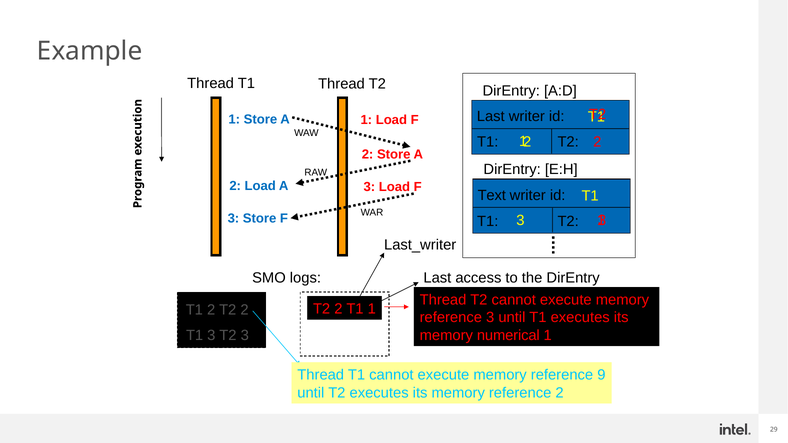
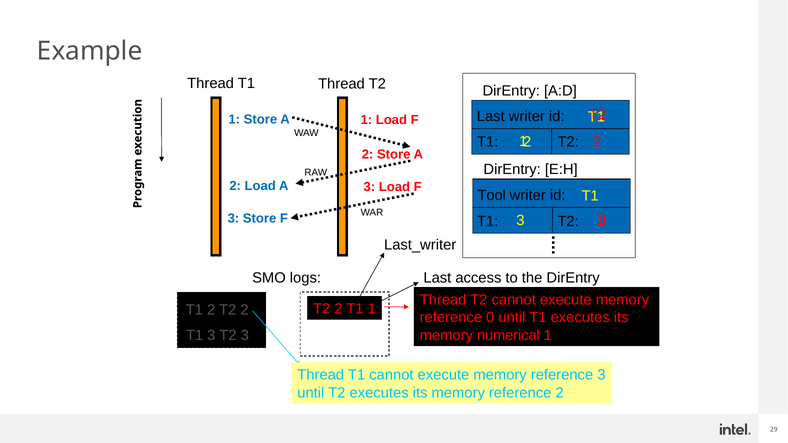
Text: Text -> Tool (492, 195)
reference 3: 3 -> 0 (490, 318)
reference 9: 9 -> 3 (601, 375)
